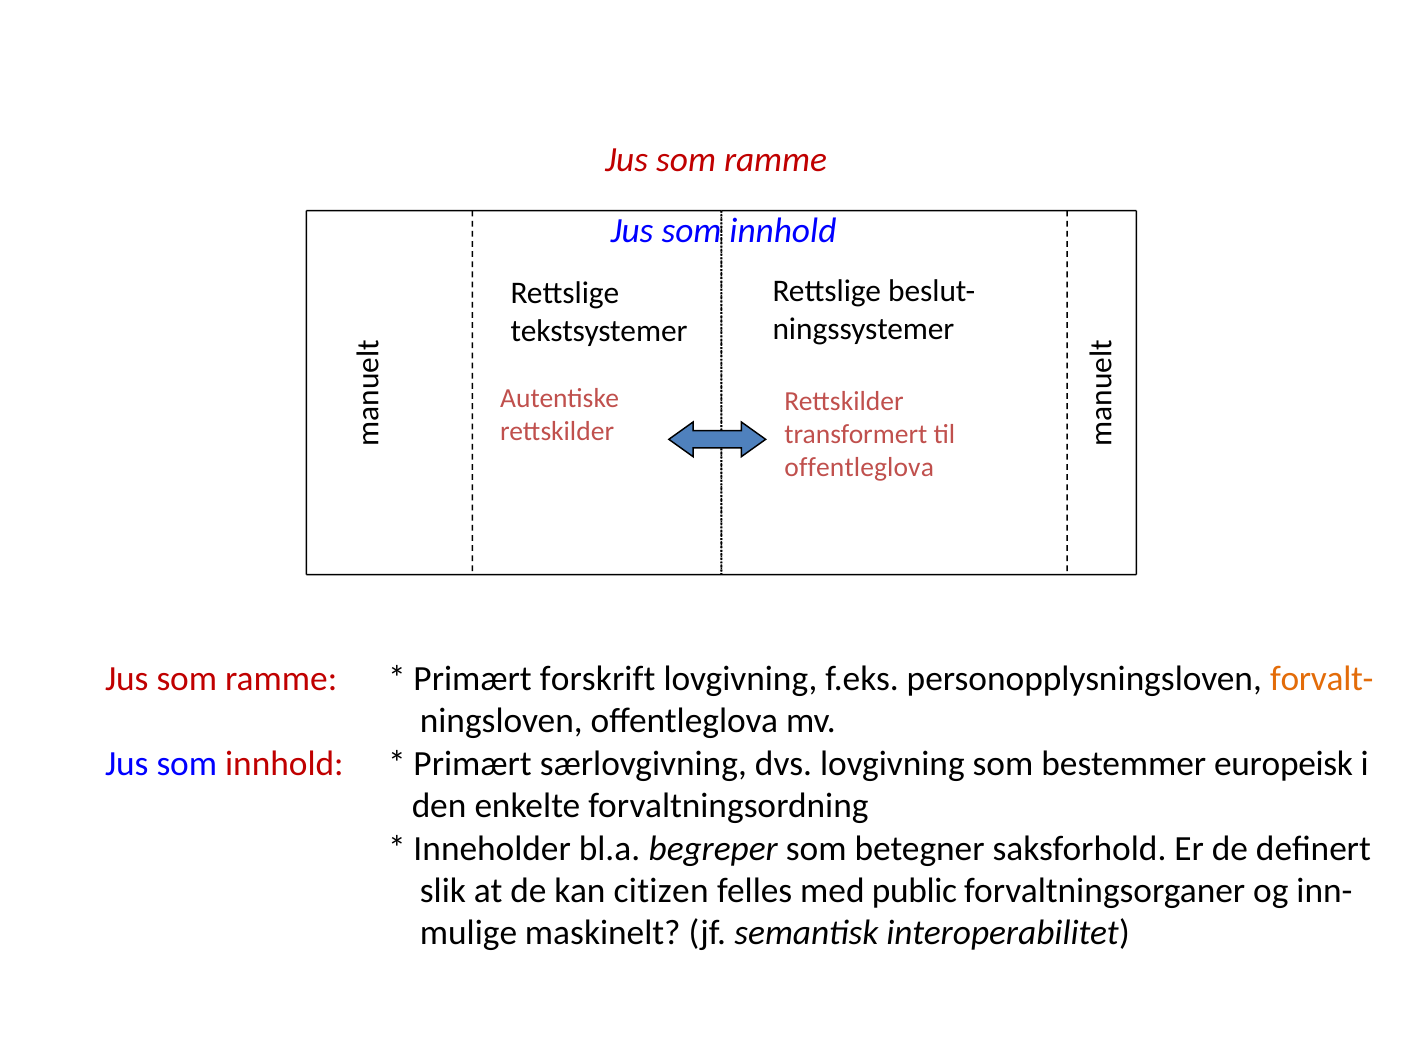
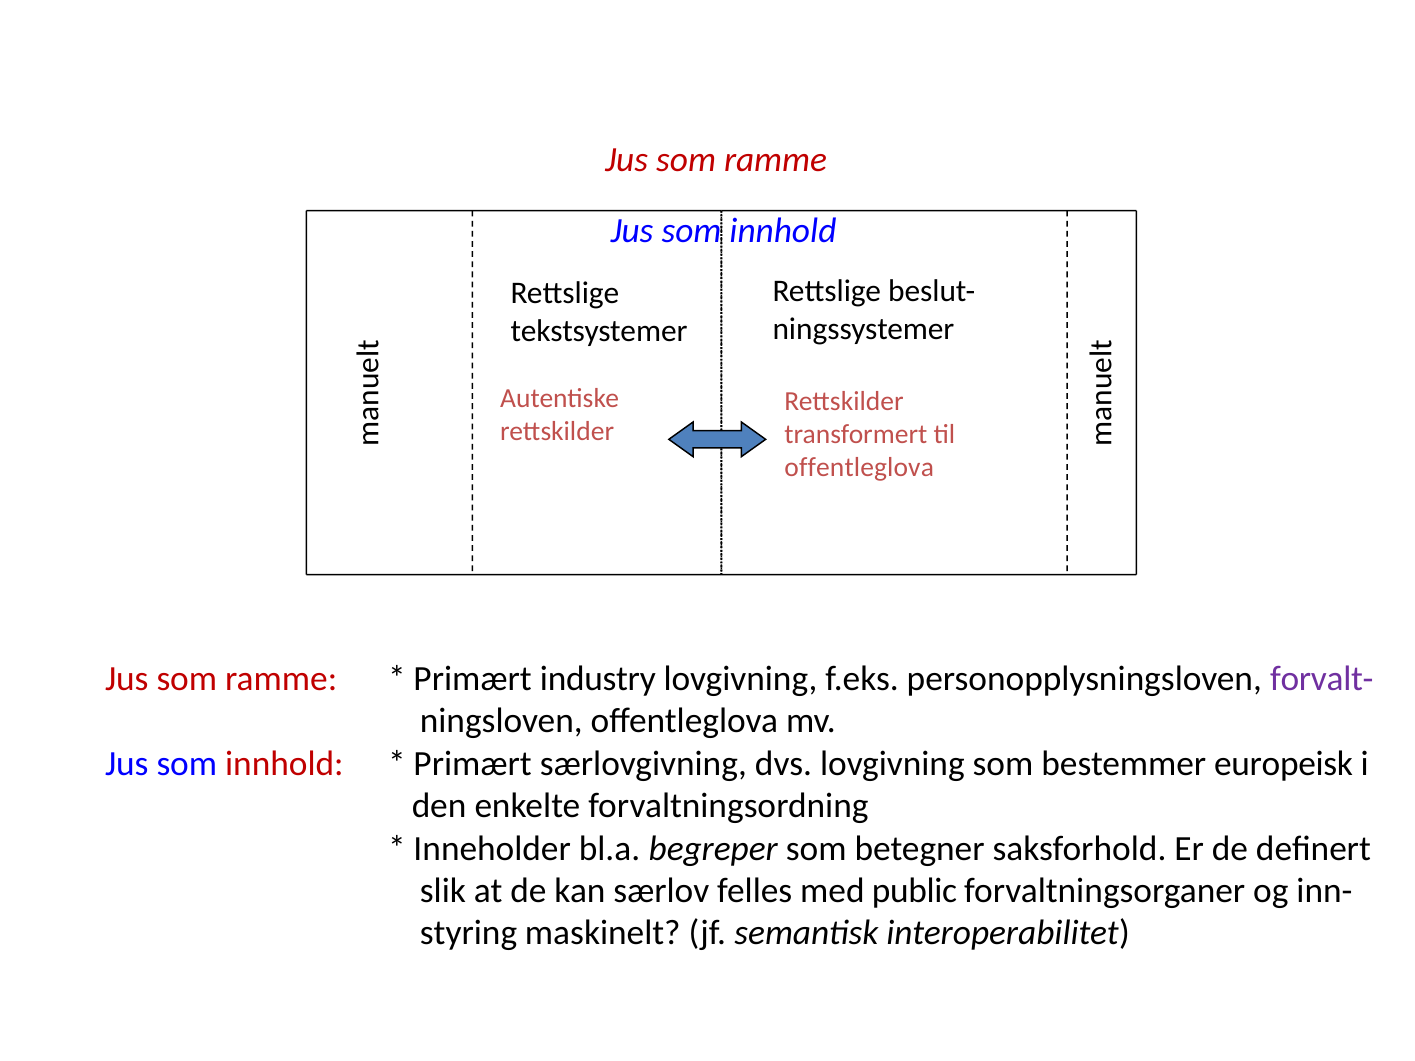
forskrift: forskrift -> industry (598, 679)
forvalt- colour: orange -> purple (1322, 679)
citizen: citizen -> særlov (661, 891)
mulige: mulige -> styring (469, 934)
